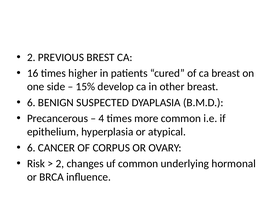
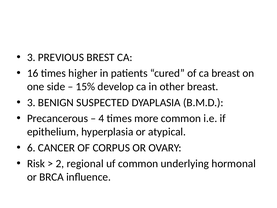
2: 2 -> 3 (31, 57)
6: 6 -> 3 (31, 102)
changes: changes -> regional (85, 163)
